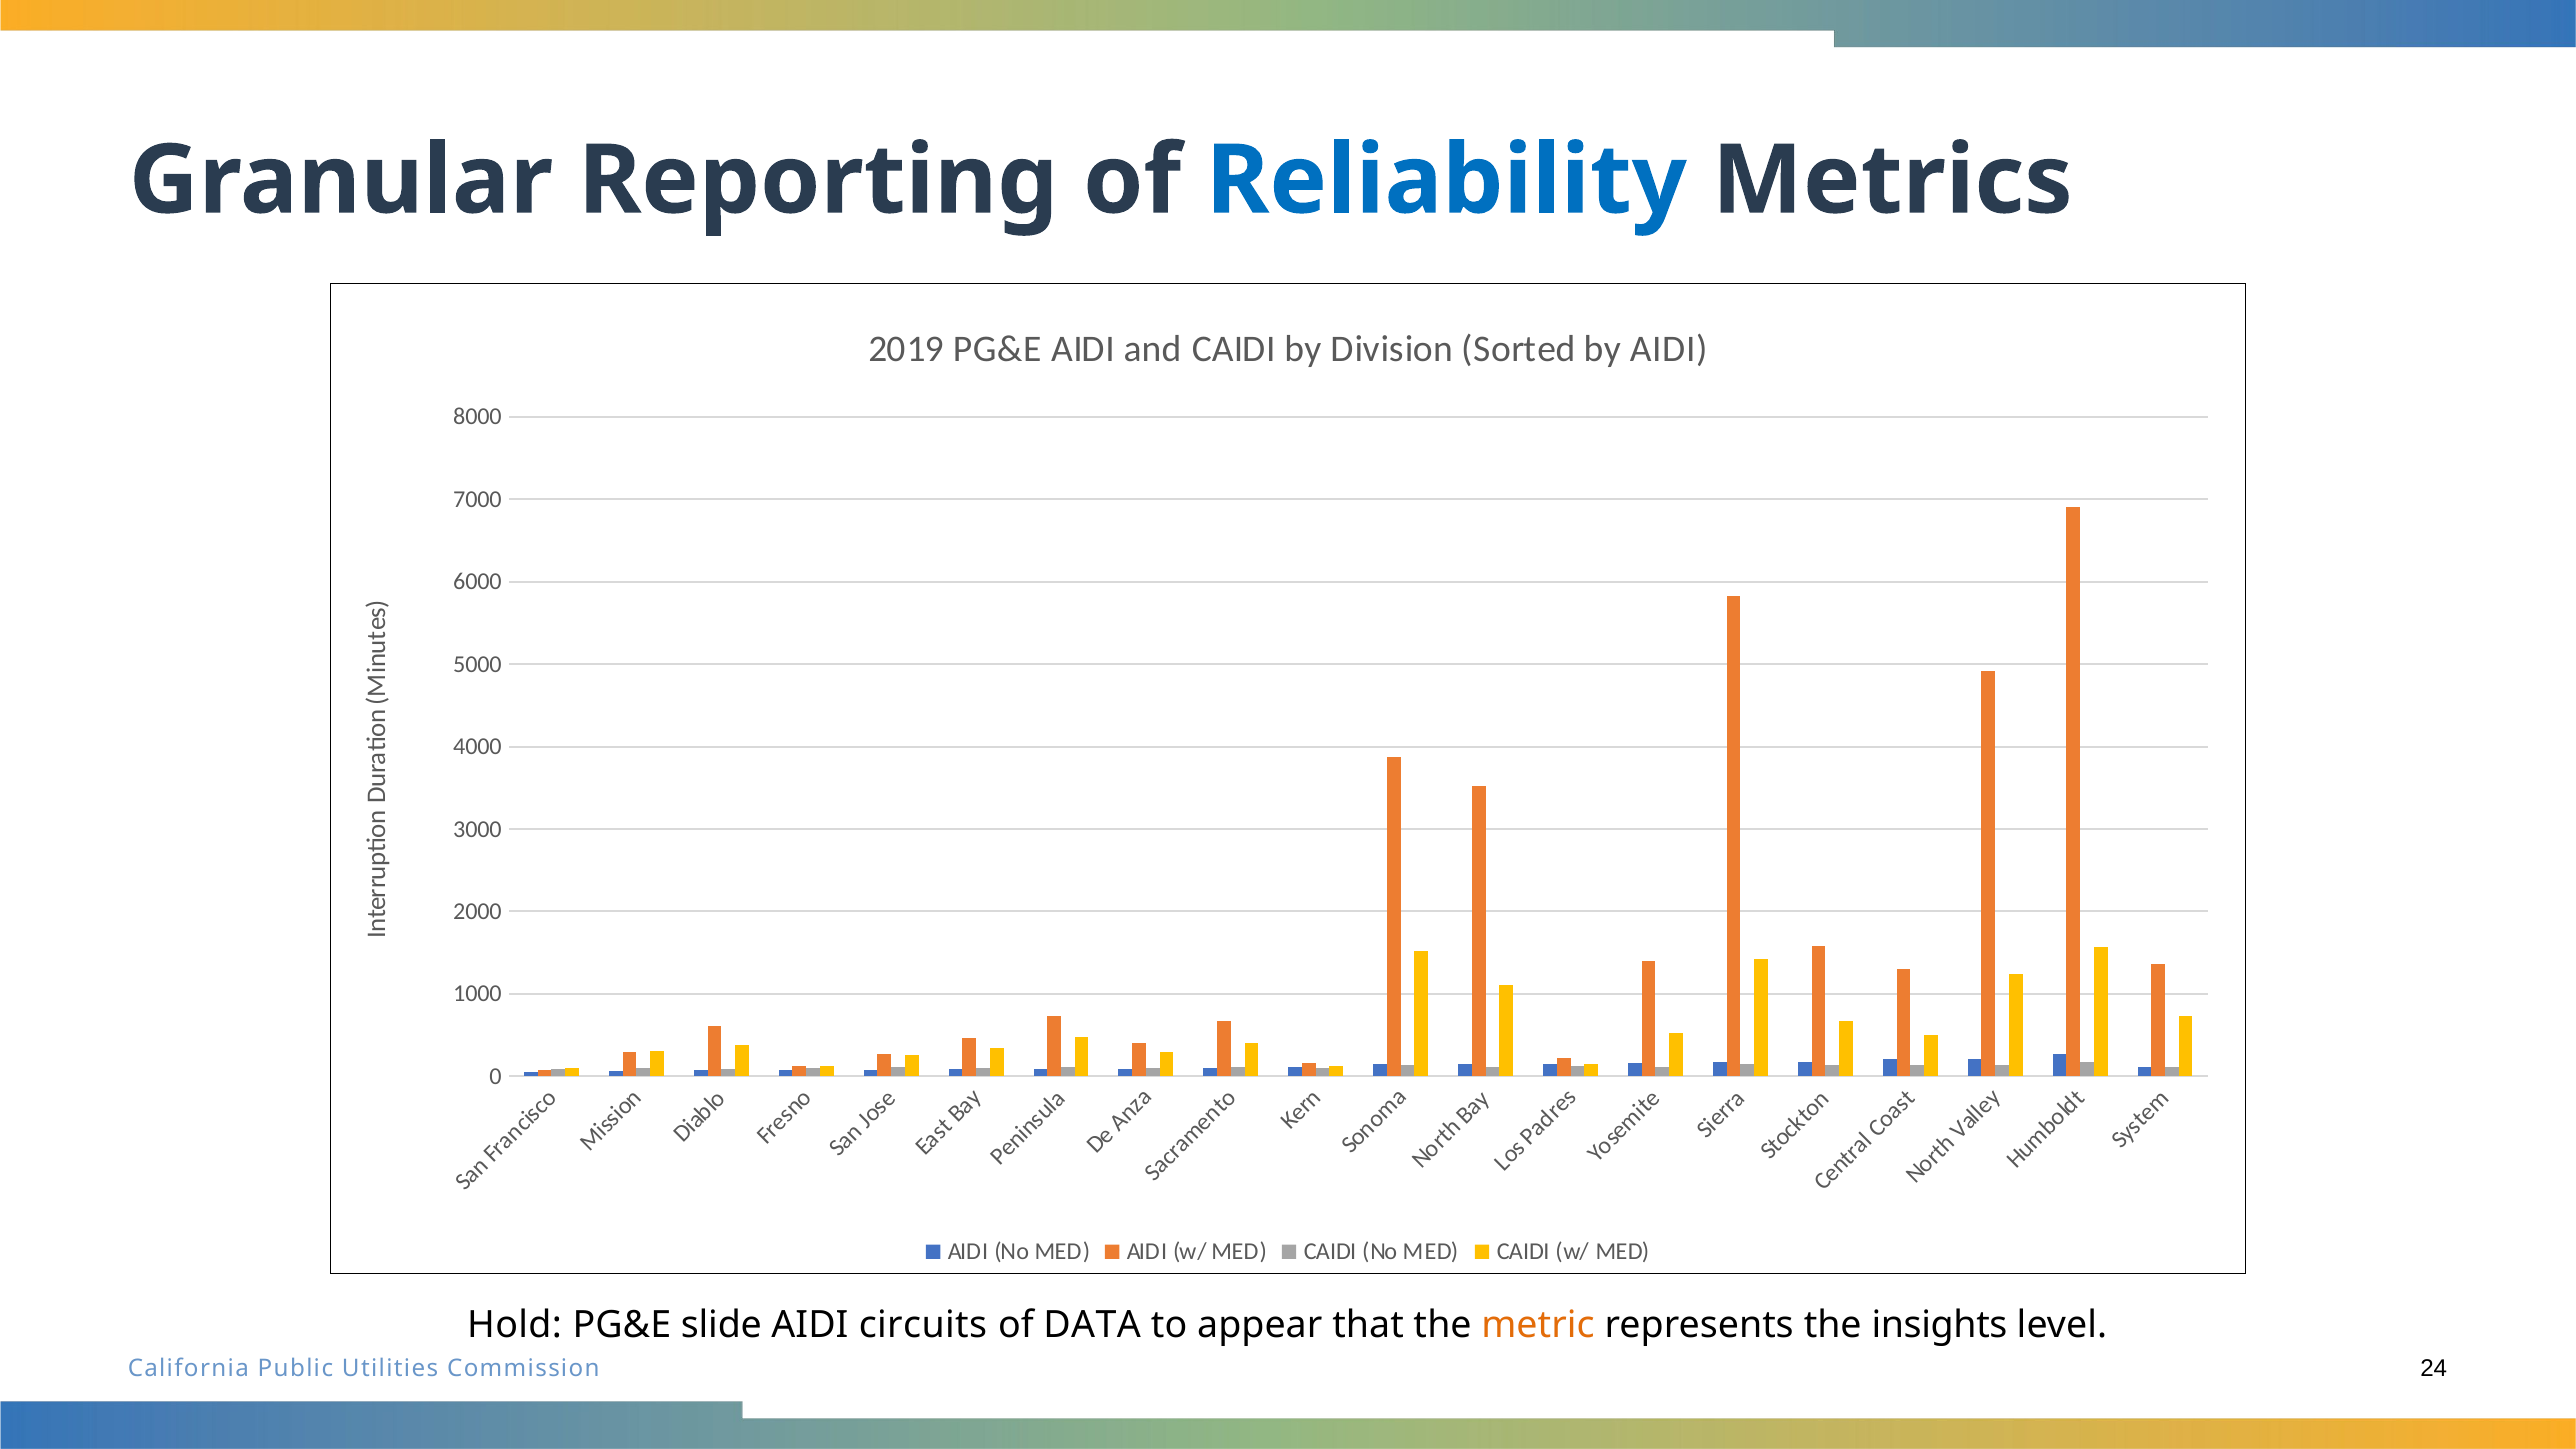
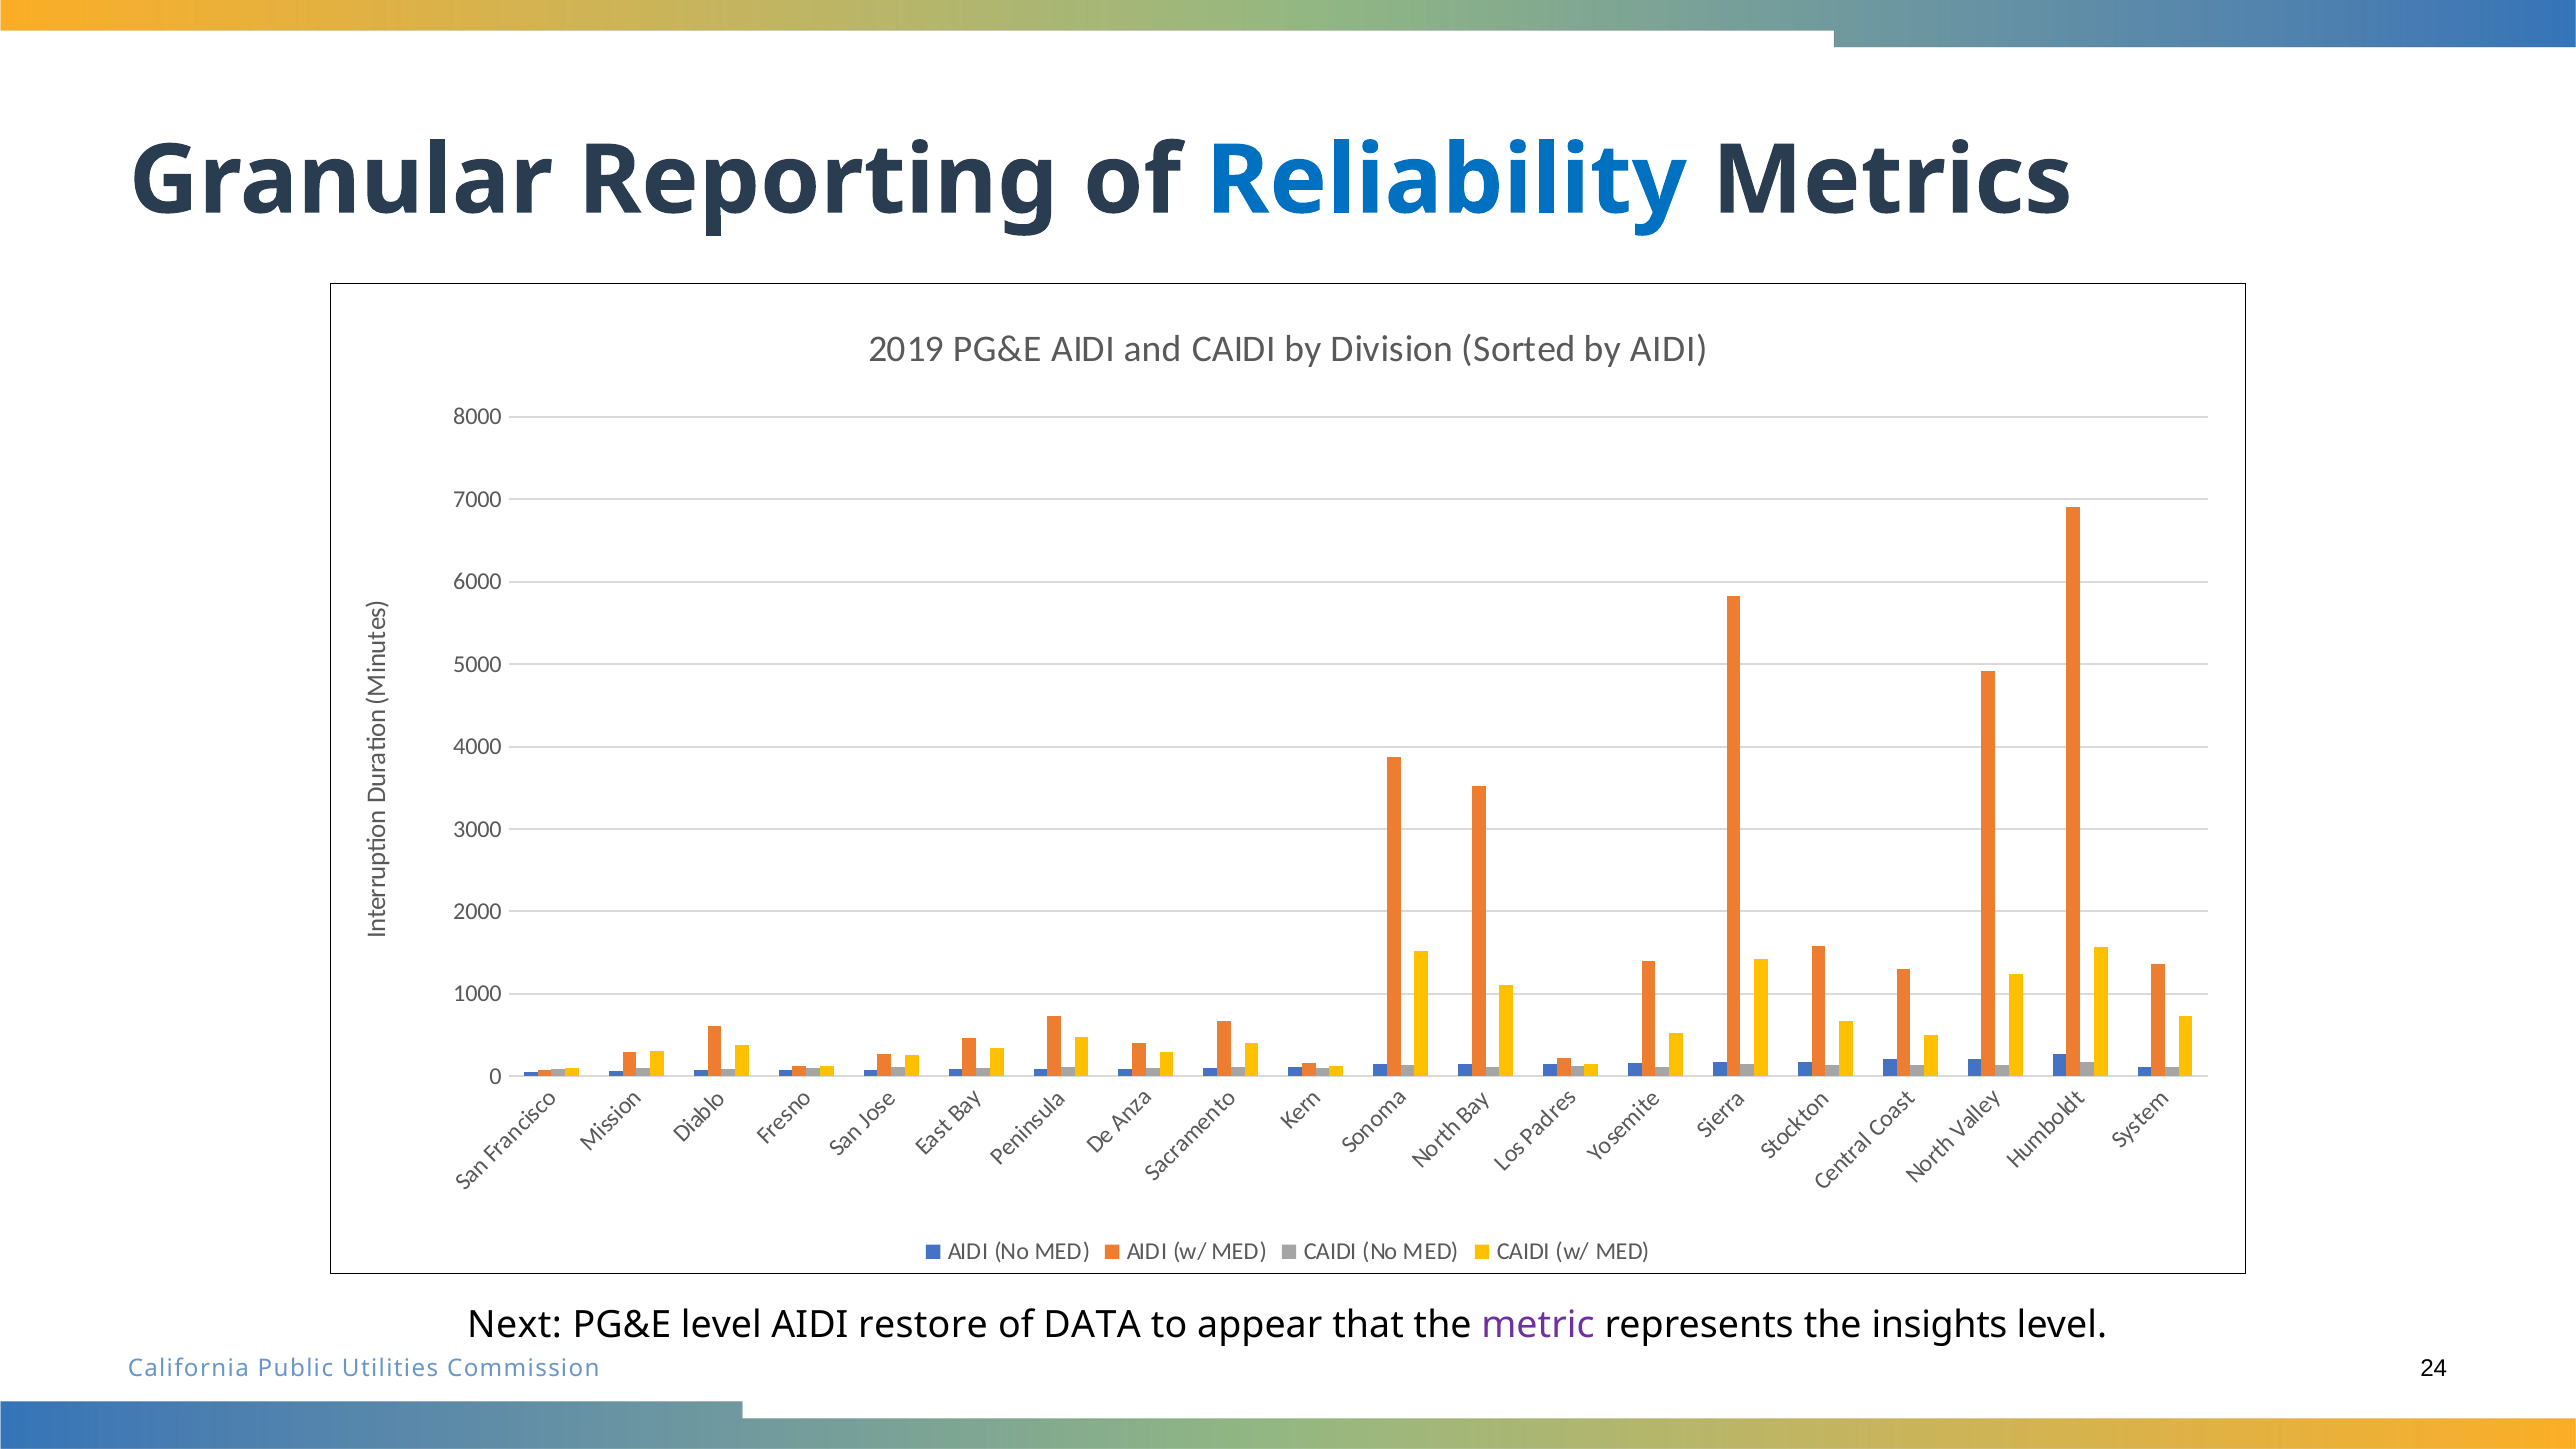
Hold: Hold -> Next (515, 1325)
PG&E slide: slide -> level (721, 1325)
circuits: circuits -> restore (923, 1325)
metric colour: orange -> purple (1538, 1325)
